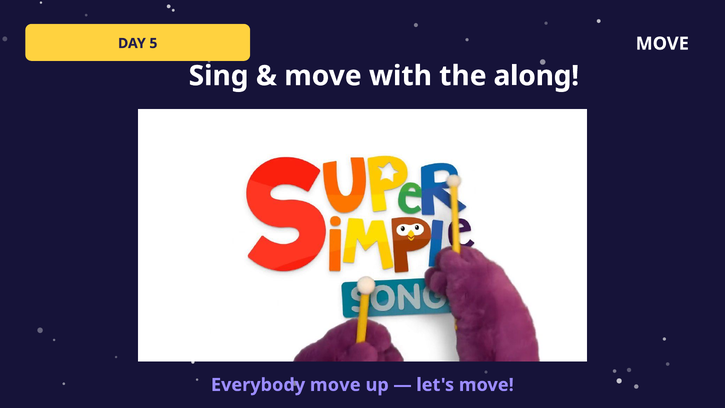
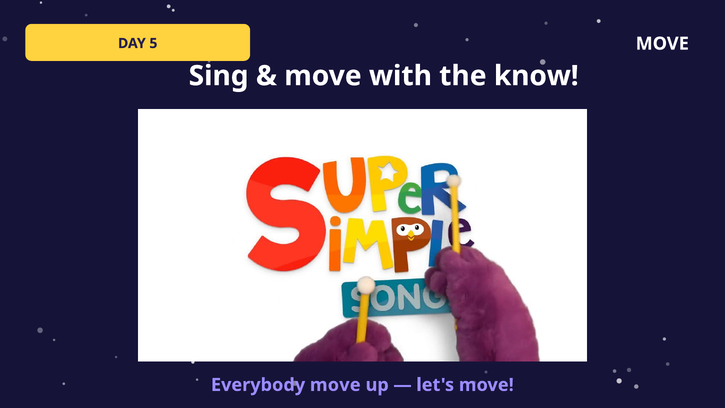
along: along -> know (536, 76)
